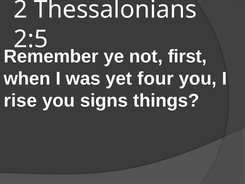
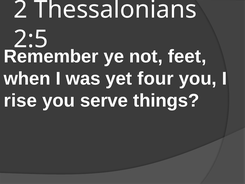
first: first -> feet (187, 56)
signs: signs -> serve (104, 100)
